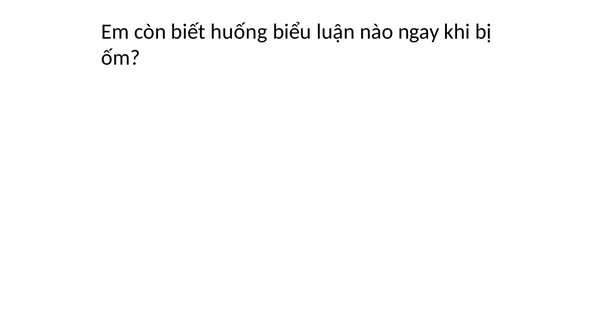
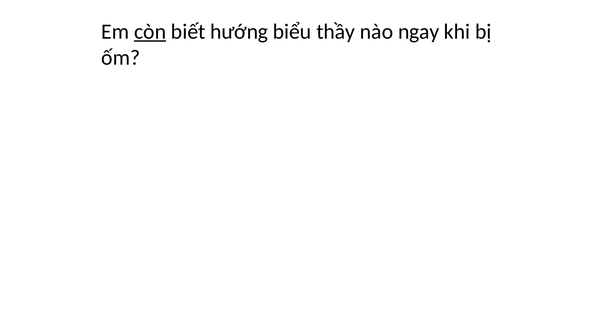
còn underline: none -> present (150, 32)
huống: huống -> hướng (239, 32)
luận: luận -> thầy (336, 32)
